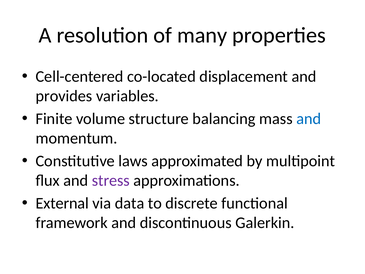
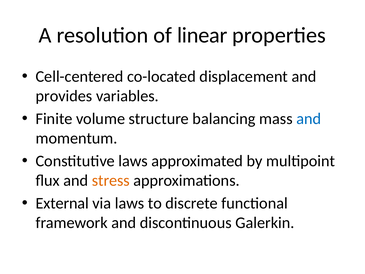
many: many -> linear (202, 35)
stress colour: purple -> orange (111, 180)
via data: data -> laws (130, 203)
